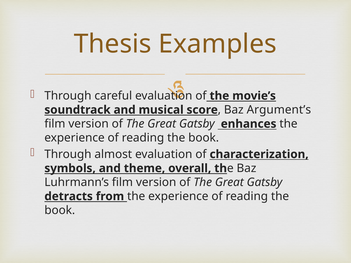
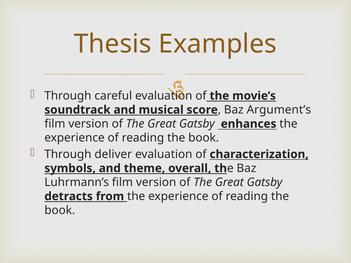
almost: almost -> deliver (113, 154)
